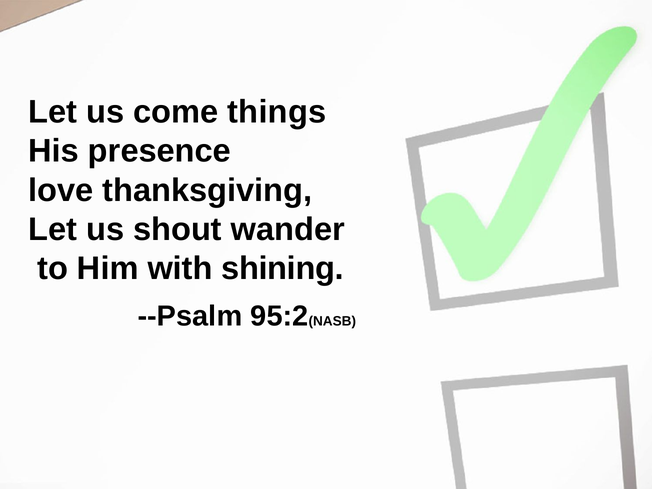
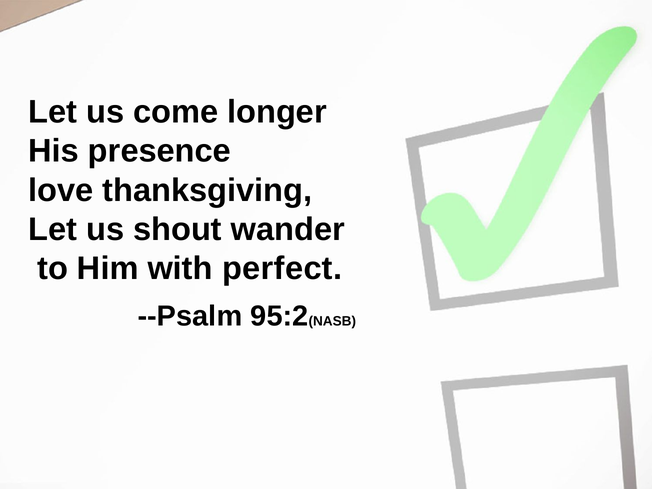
things: things -> longer (277, 112)
shining: shining -> perfect (282, 269)
